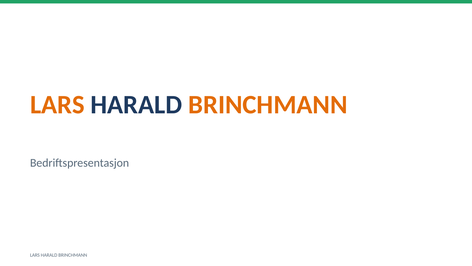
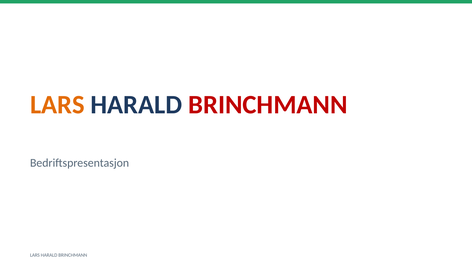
BRINCHMANN colour: orange -> red (268, 105)
